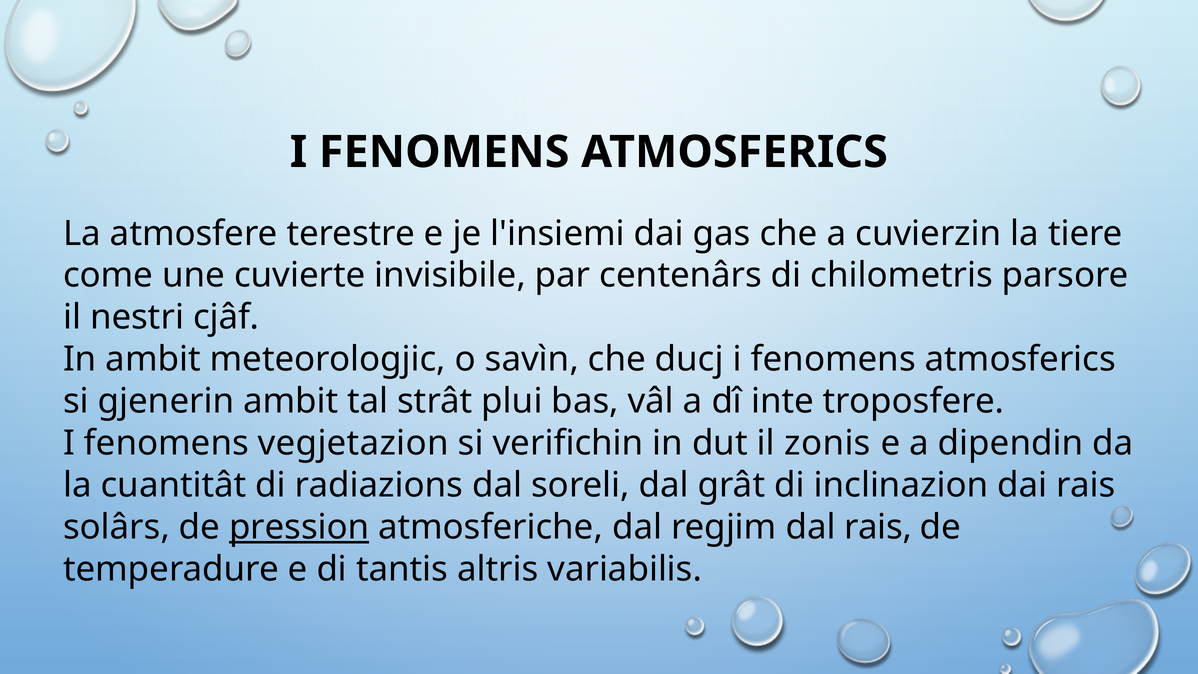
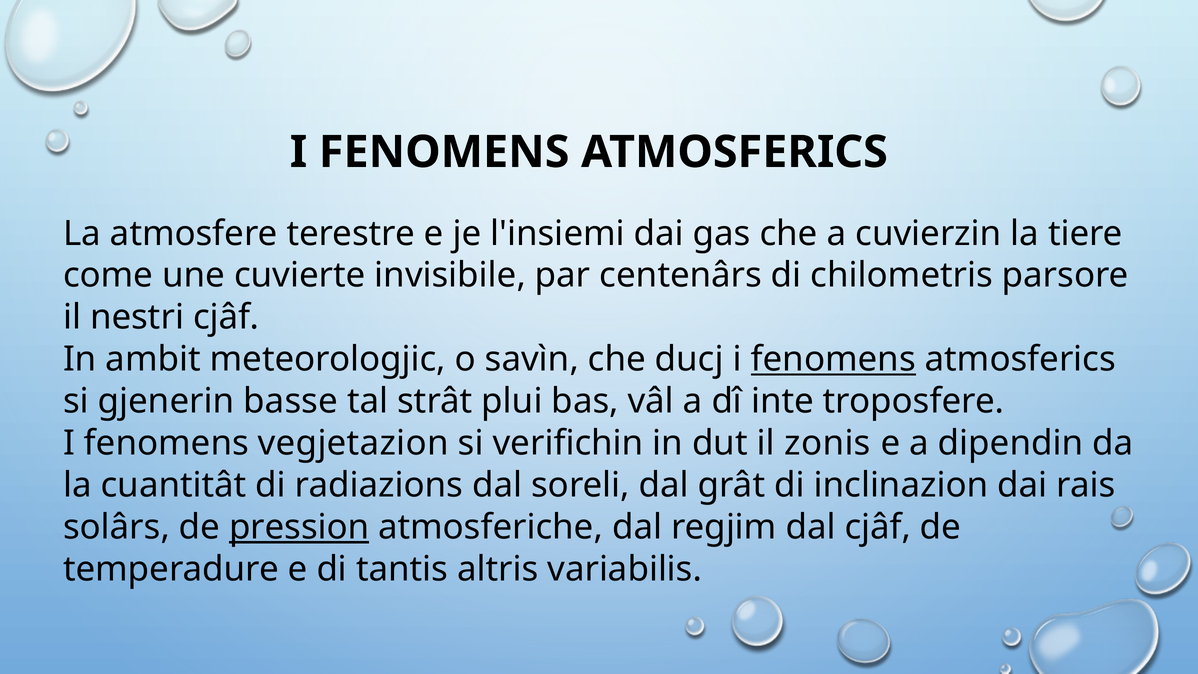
fenomens underline: none -> present (833, 359)
gjenerin ambit: ambit -> basse (291, 401)
dal rais: rais -> cjâf (878, 527)
